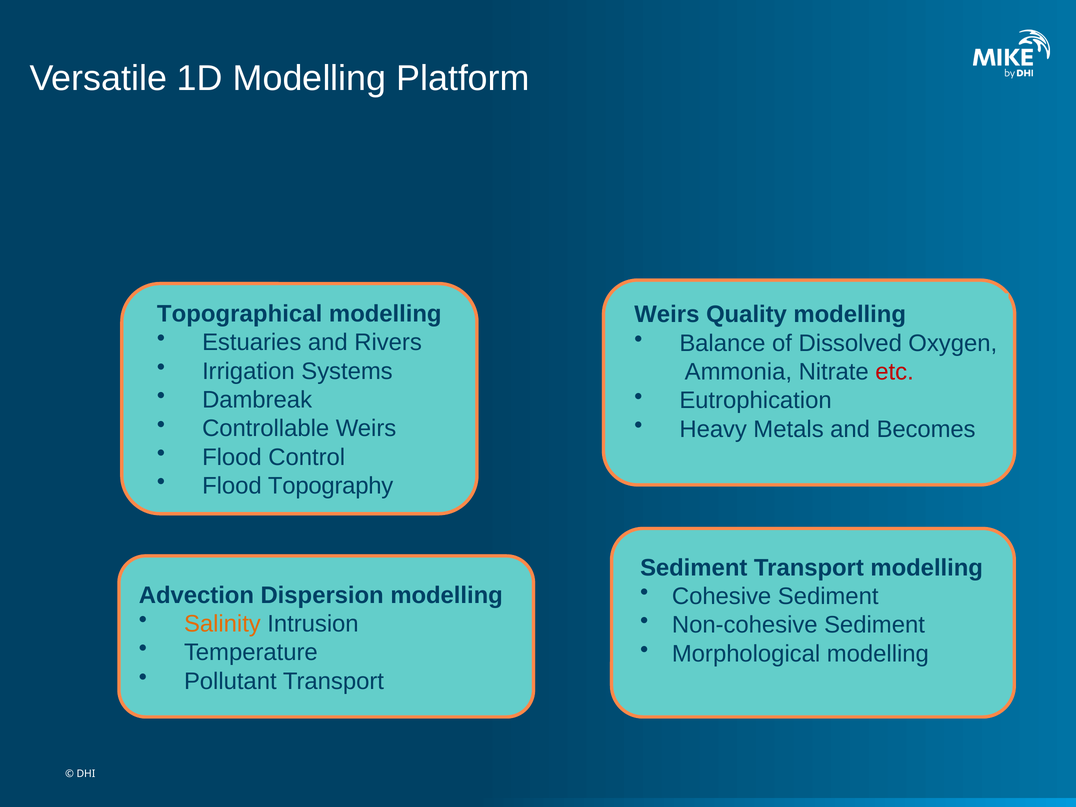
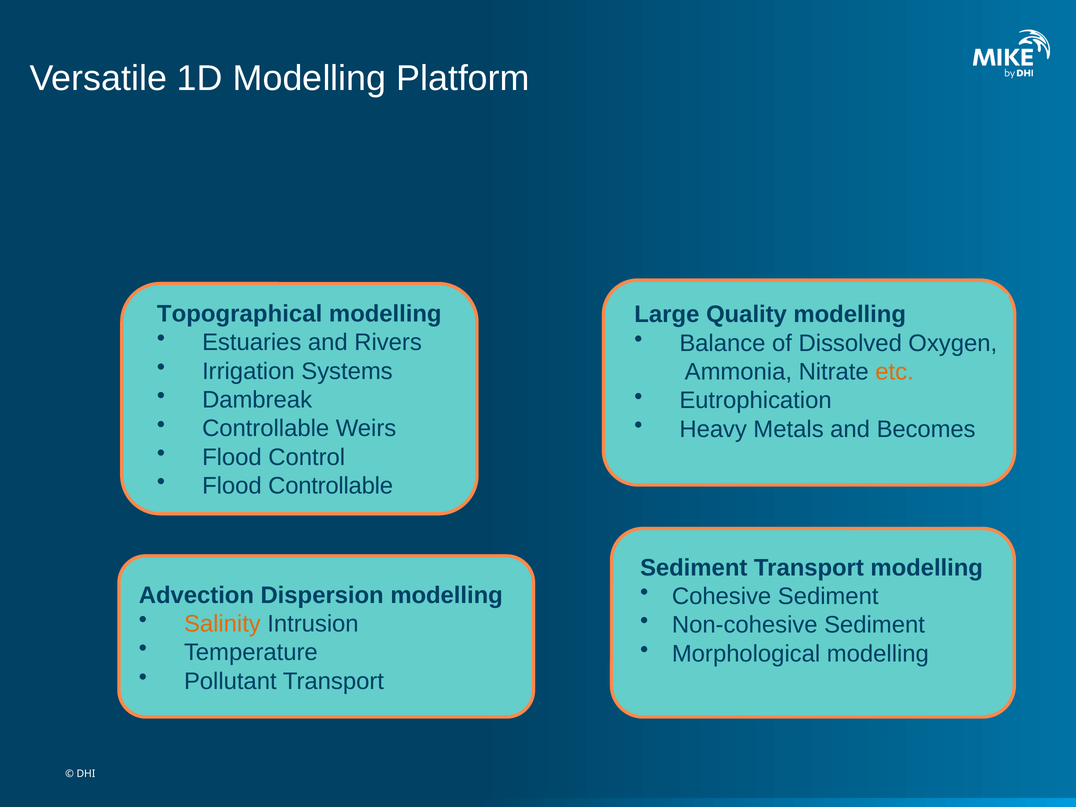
Weirs: Weirs -> Large (667, 315)
etc colour: red -> orange (895, 372)
Flood Topography: Topography -> Controllable (331, 486)
